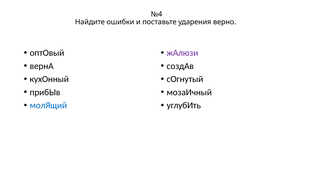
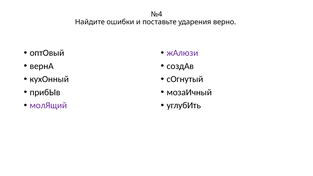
молЯщий colour: blue -> purple (48, 105)
